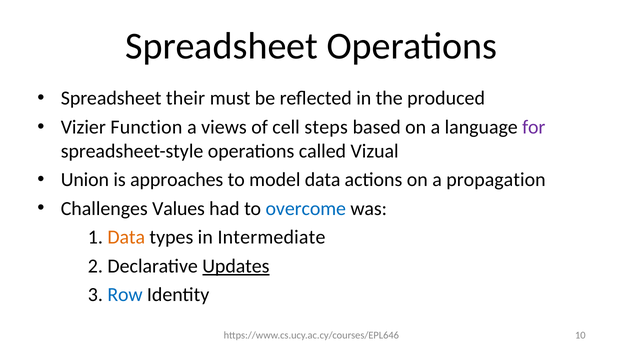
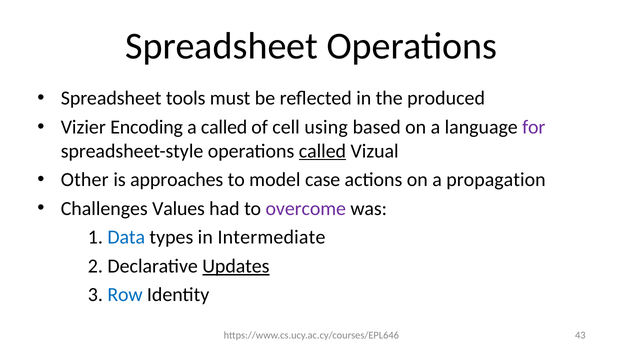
their: their -> tools (186, 98)
Function: Function -> Encoding (147, 127)
a views: views -> called (224, 127)
steps: steps -> using (326, 127)
called underline: none -> present (322, 151)
Union: Union -> Other (85, 180)
model data: data -> case (323, 180)
overcome colour: blue -> purple (306, 208)
Data colour: orange -> blue (126, 237)
10: 10 -> 43 (580, 335)
